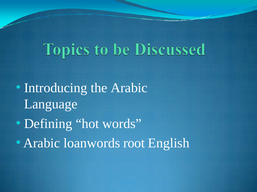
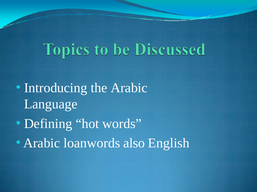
root: root -> also (134, 144)
